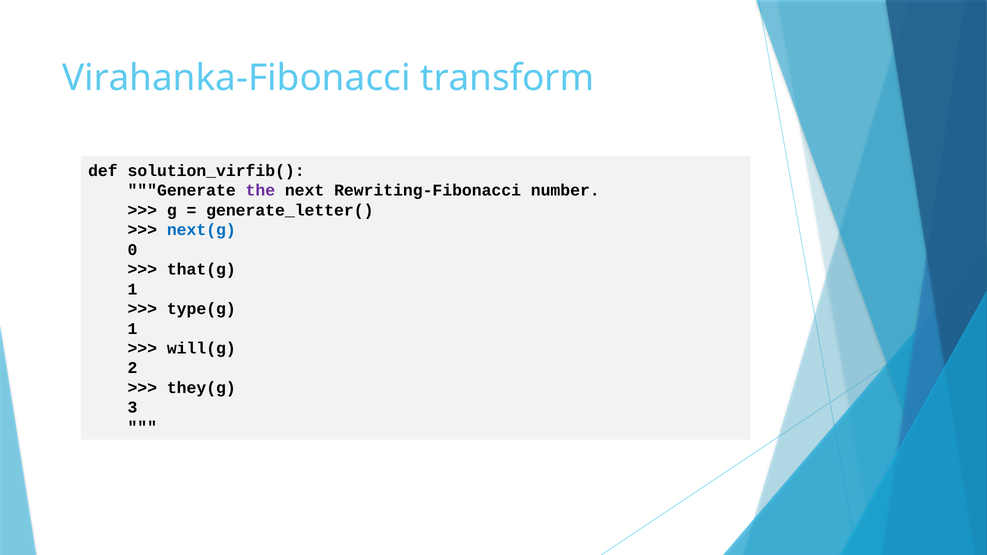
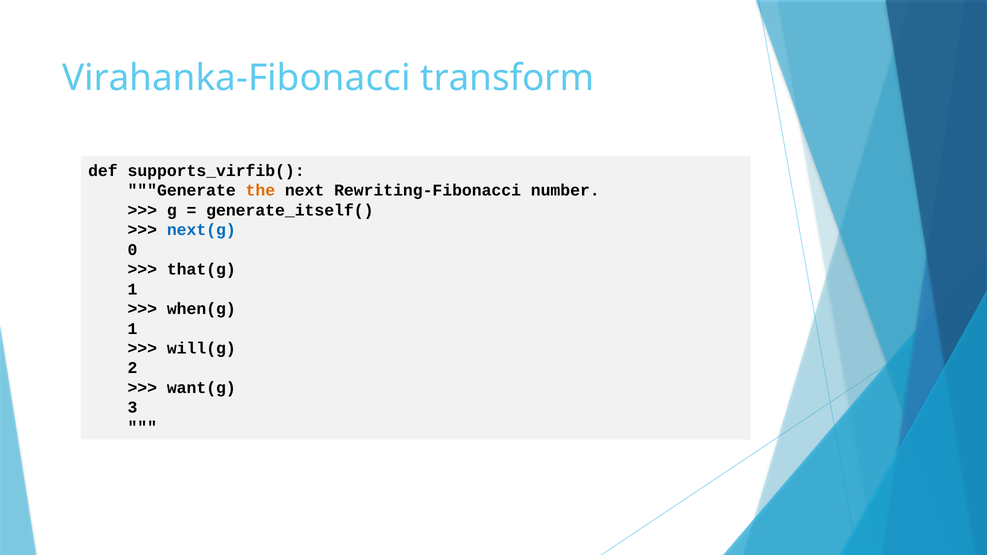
solution_virfib(: solution_virfib( -> supports_virfib( (216, 171)
the colour: purple -> orange (260, 191)
generate_letter(: generate_letter( -> generate_itself( (290, 210)
type(g: type(g -> when(g (201, 309)
they(g: they(g -> want(g (201, 388)
